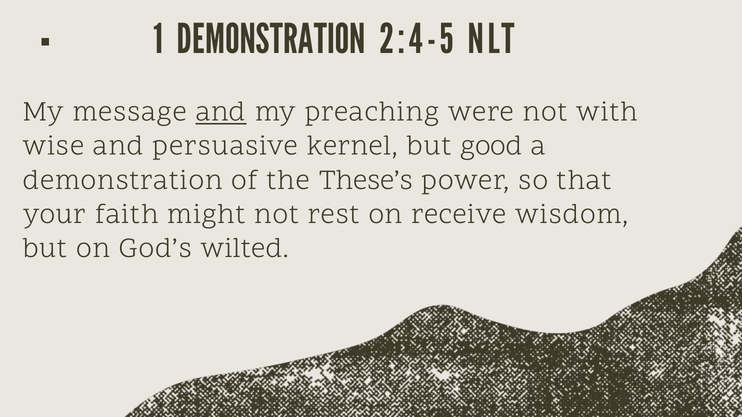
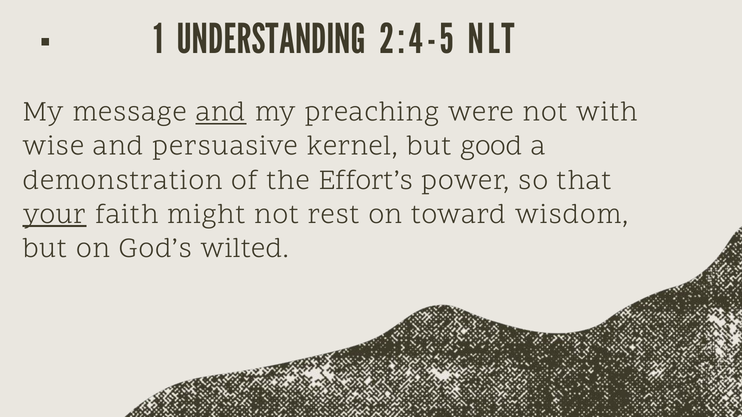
1 DEMONSTRATION: DEMONSTRATION -> UNDERSTANDING (271, 40)
These’s: These’s -> Effort’s (366, 180)
your underline: none -> present (54, 214)
receive: receive -> toward (459, 214)
